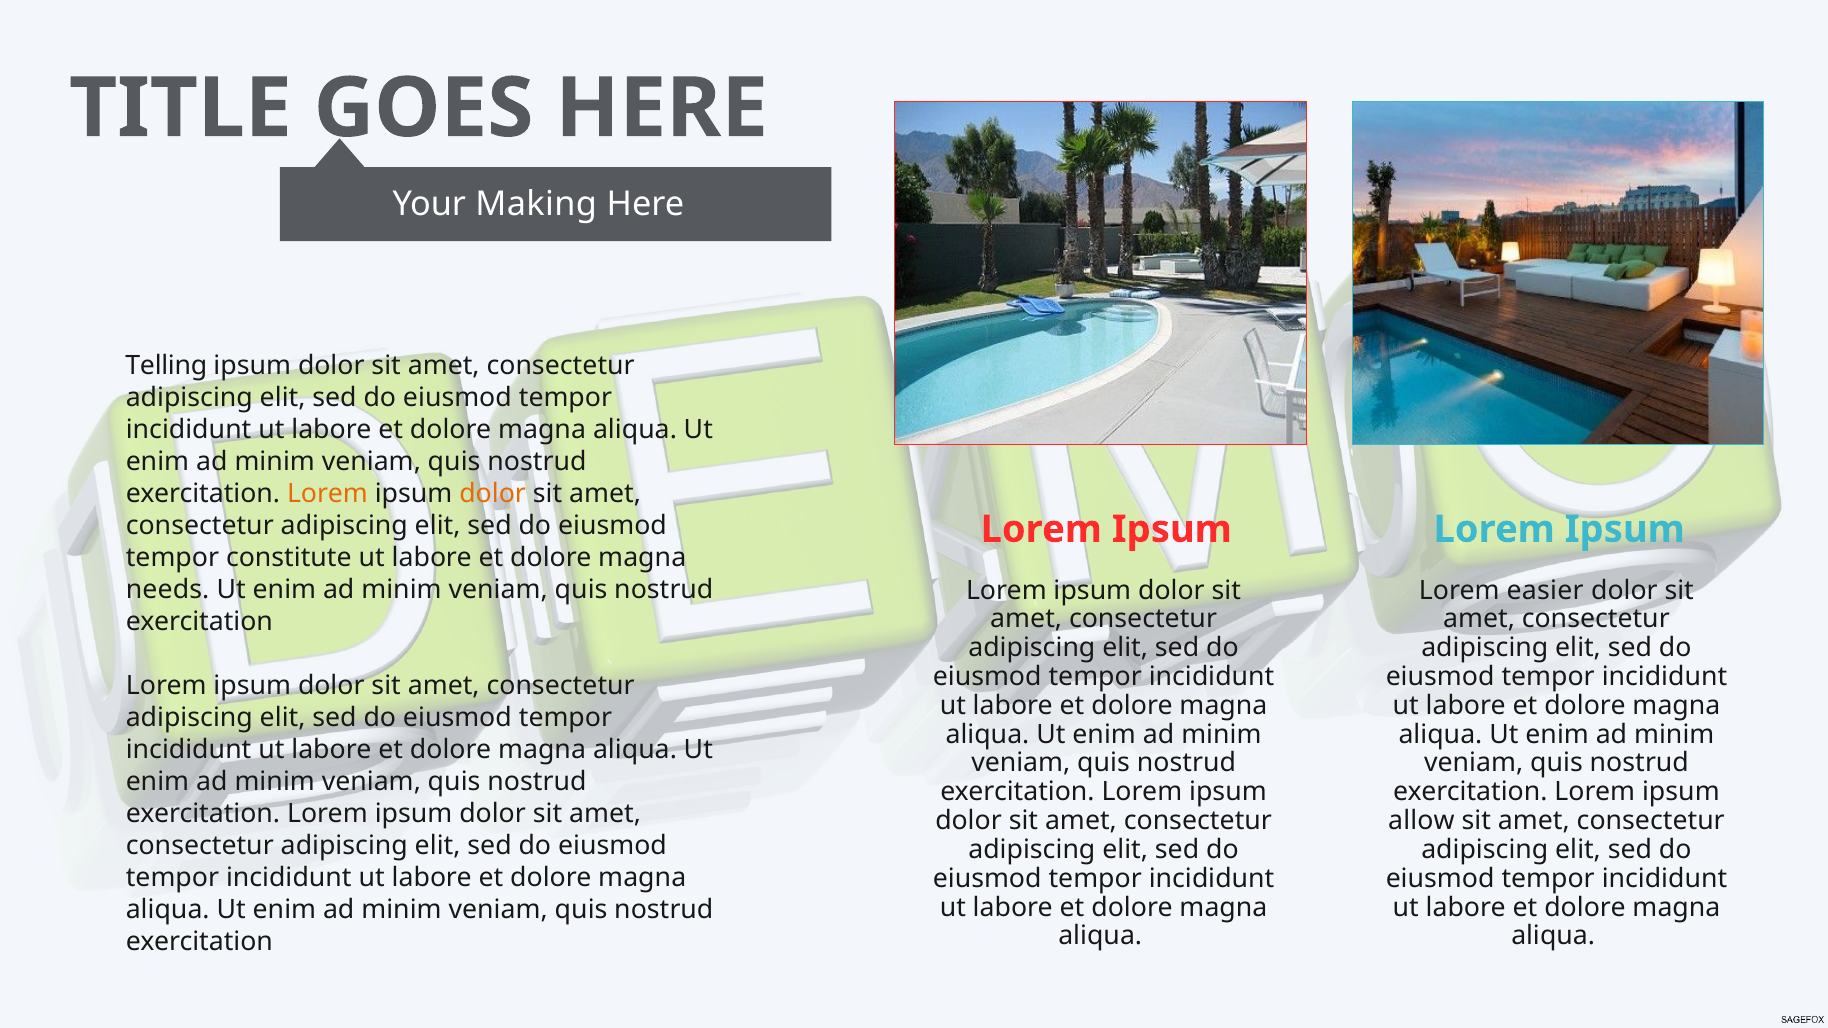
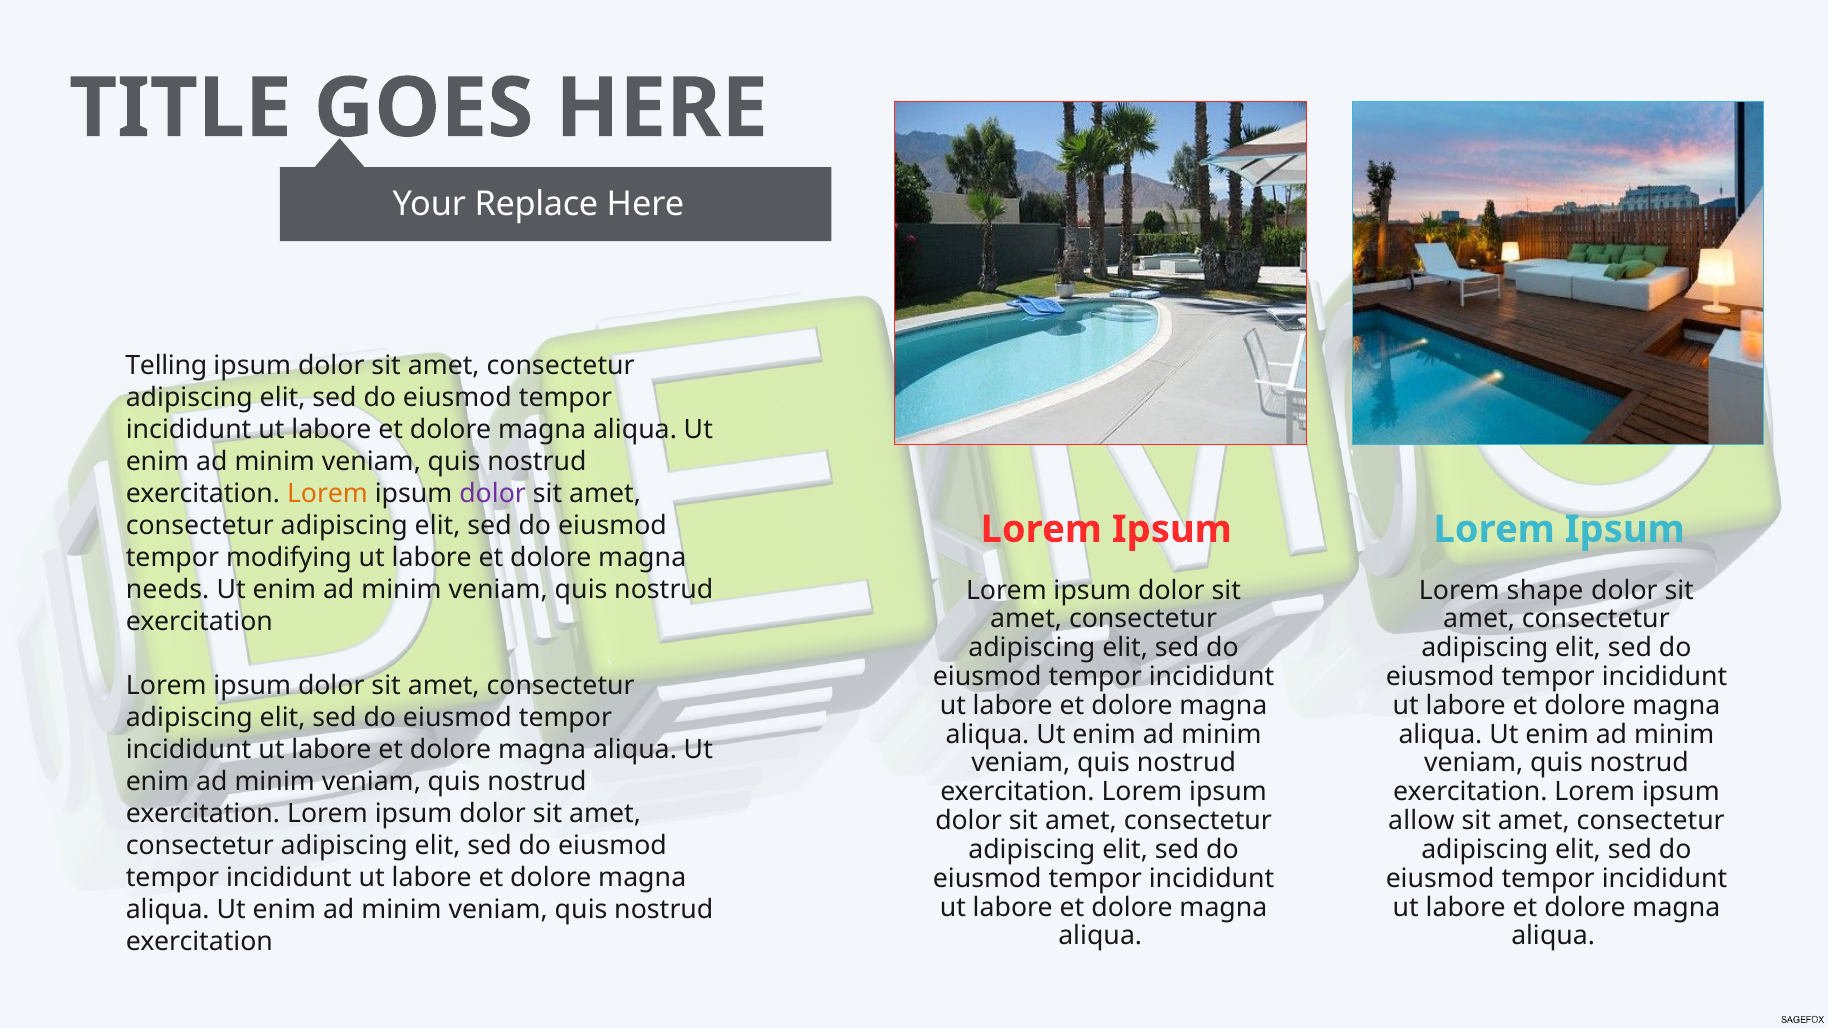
Making: Making -> Replace (536, 204)
dolor colour: orange -> purple (493, 494)
constitute: constitute -> modifying (289, 558)
easier: easier -> shape (1545, 590)
